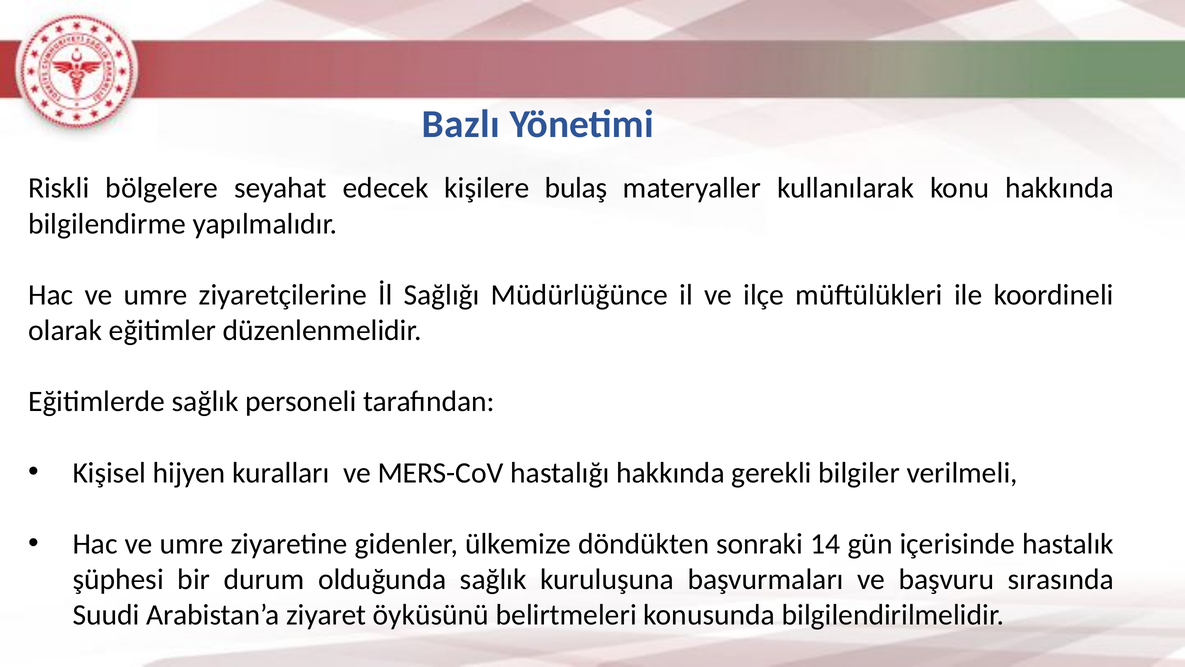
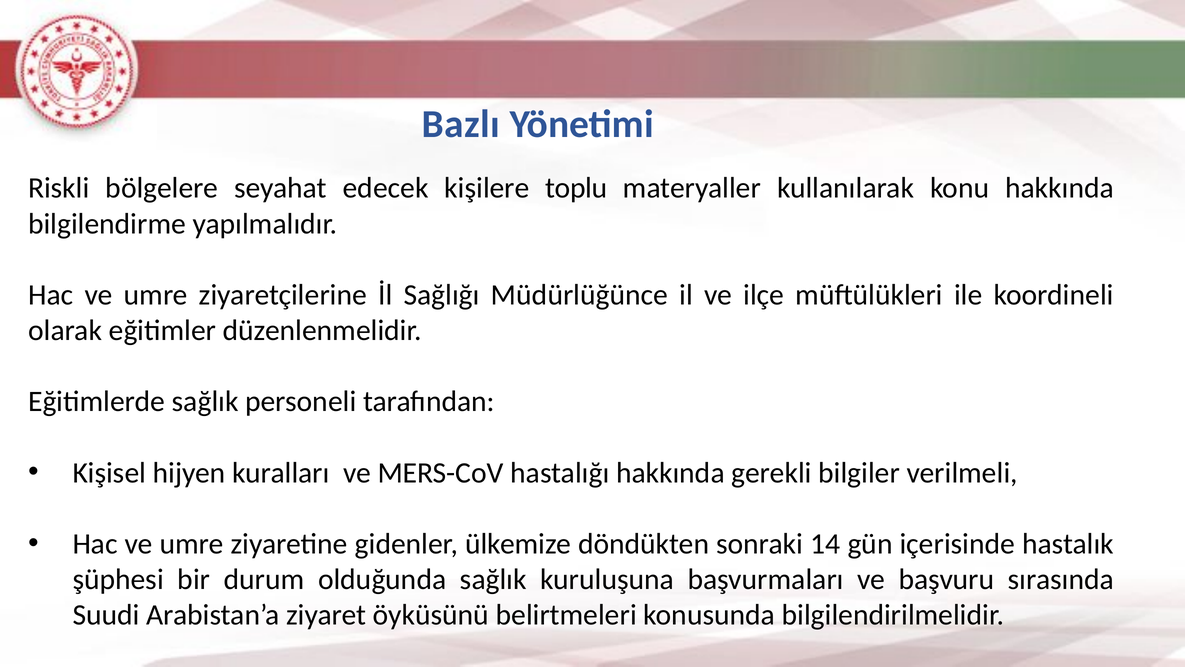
bulaş: bulaş -> toplu (576, 188)
